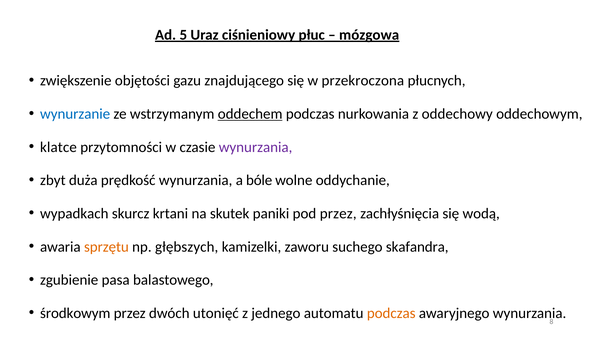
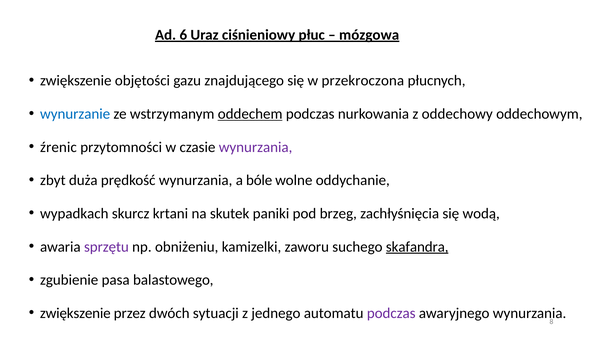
5: 5 -> 6 (183, 35)
klatce: klatce -> źrenic (58, 147)
pod przez: przez -> brzeg (338, 213)
sprzętu colour: orange -> purple (106, 247)
głębszych: głębszych -> obniżeniu (187, 247)
skafandra underline: none -> present (417, 247)
środkowym: środkowym -> zwiększenie (75, 313)
utonięć: utonięć -> sytuacji (216, 313)
podczas colour: orange -> purple (391, 313)
